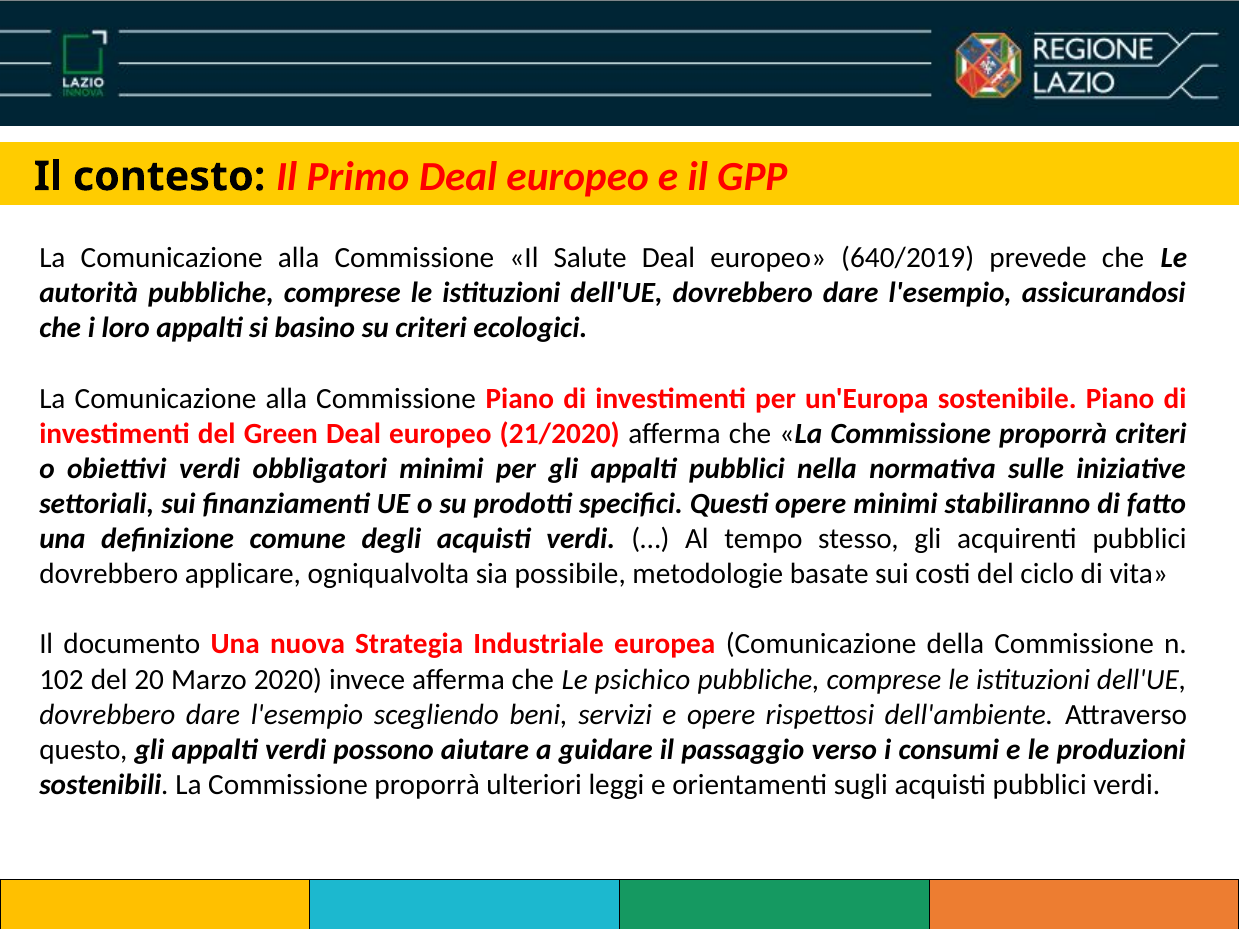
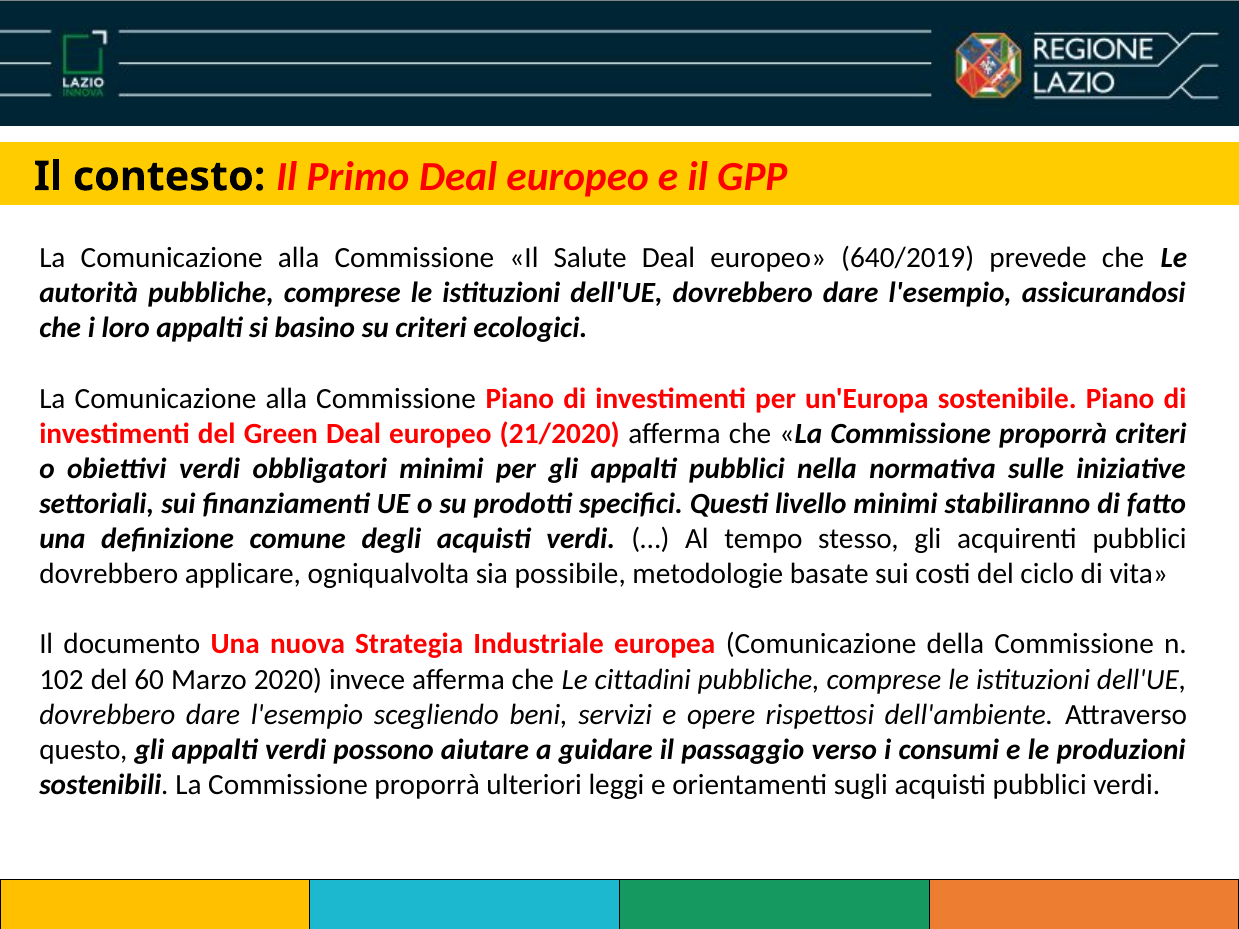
Questi opere: opere -> livello (811, 504)
20: 20 -> 60 (149, 680)
psichico: psichico -> cittadini (643, 680)
